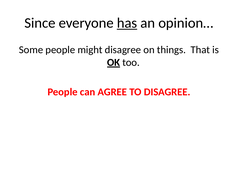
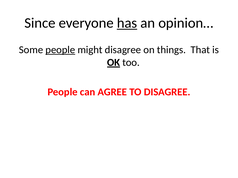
people underline: none -> present (60, 50)
